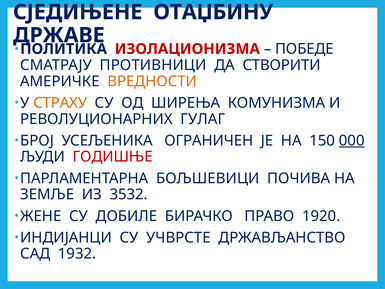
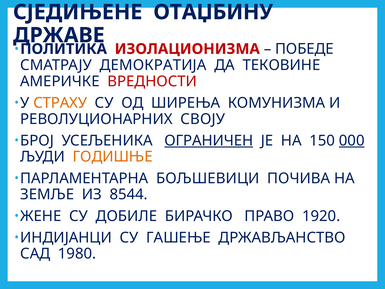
ПРОТИВНИЦИ: ПРОТИВНИЦИ -> ДЕМОКРАТИЈА (153, 65)
СТВОРИТИ: СТВОРИТИ -> ТЕКОВИНЕ (281, 65)
ВРЕДНОСТИ colour: orange -> red (152, 81)
ГУЛАГ: ГУЛАГ -> СВОЈУ (203, 119)
ОГРАНИЧЕН underline: none -> present (209, 140)
ГОДИШЊЕ colour: red -> orange (113, 157)
3532: 3532 -> 8544 (129, 194)
УЧВРСТЕ: УЧВРСТЕ -> ГАШЕЊЕ (178, 237)
1932: 1932 -> 1980 (77, 254)
